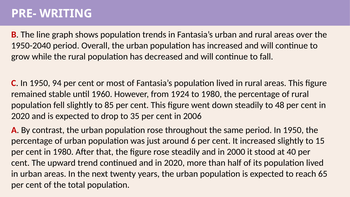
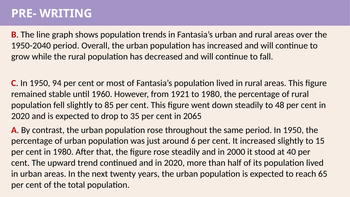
1924: 1924 -> 1921 (180, 94)
2006: 2006 -> 2065 (192, 116)
